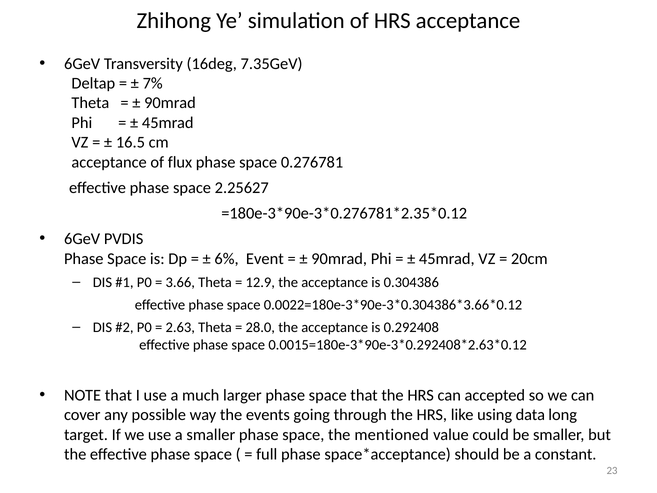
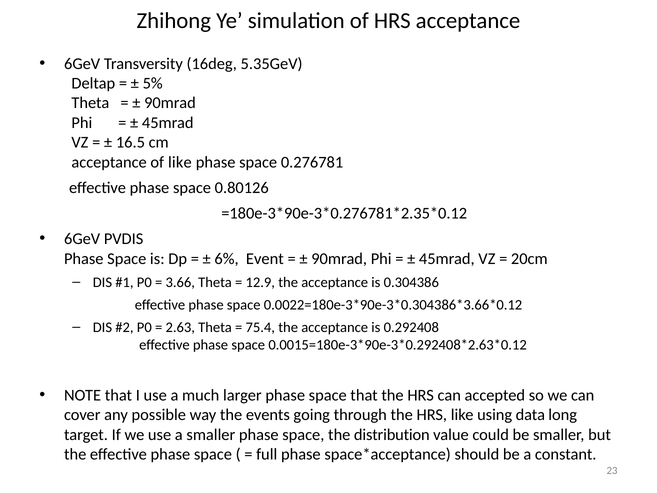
7.35GeV: 7.35GeV -> 5.35GeV (272, 64)
7%: 7% -> 5% (153, 83)
of flux: flux -> like (180, 162)
2.25627: 2.25627 -> 0.80126 (242, 188)
28.0: 28.0 -> 75.4 (260, 327)
mentioned: mentioned -> distribution (392, 434)
